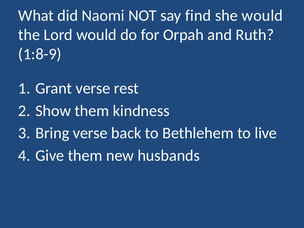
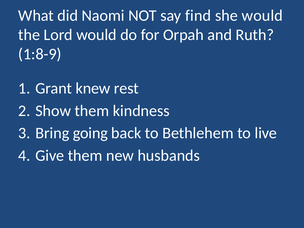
Grant verse: verse -> knew (93, 88)
Bring verse: verse -> going (90, 133)
